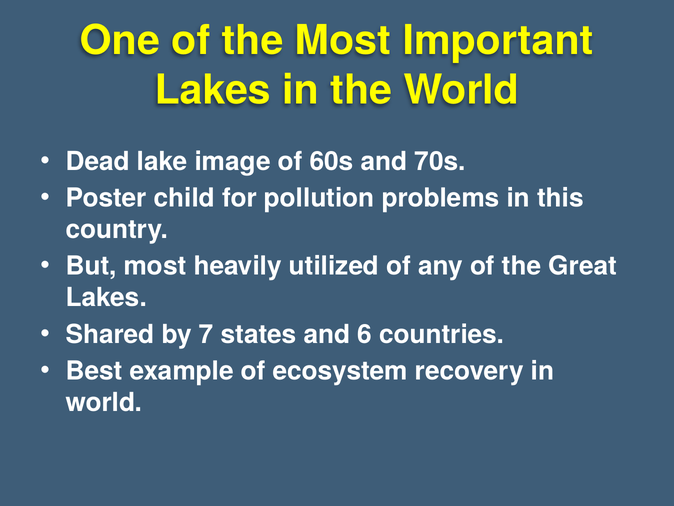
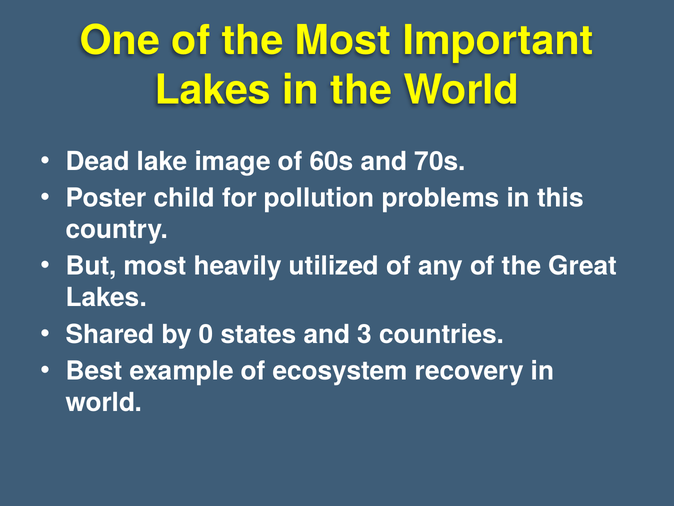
7: 7 -> 0 (206, 334)
6: 6 -> 3 (365, 334)
